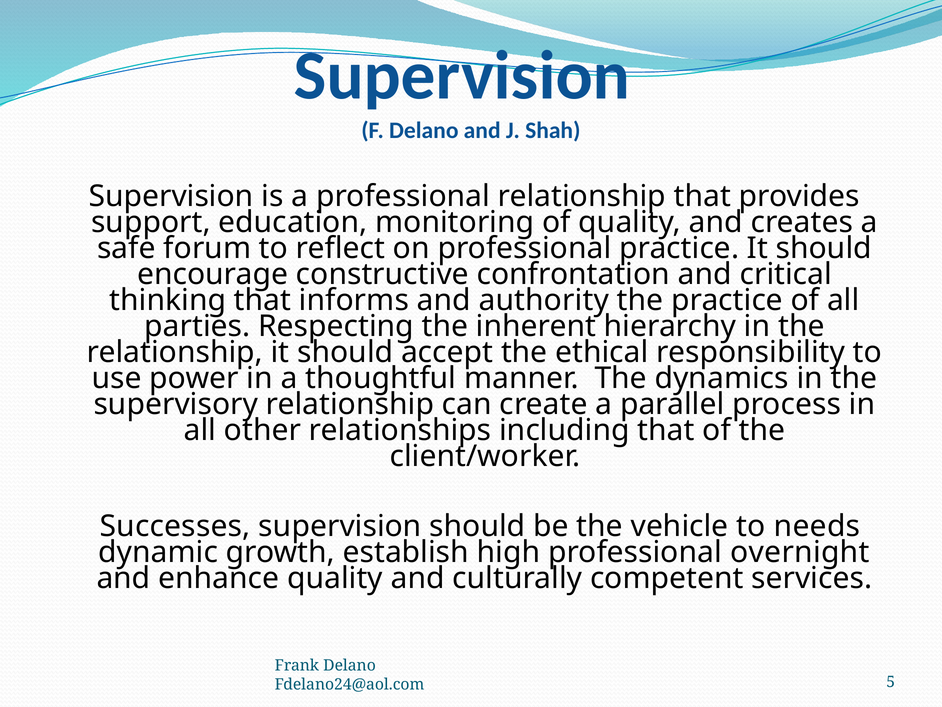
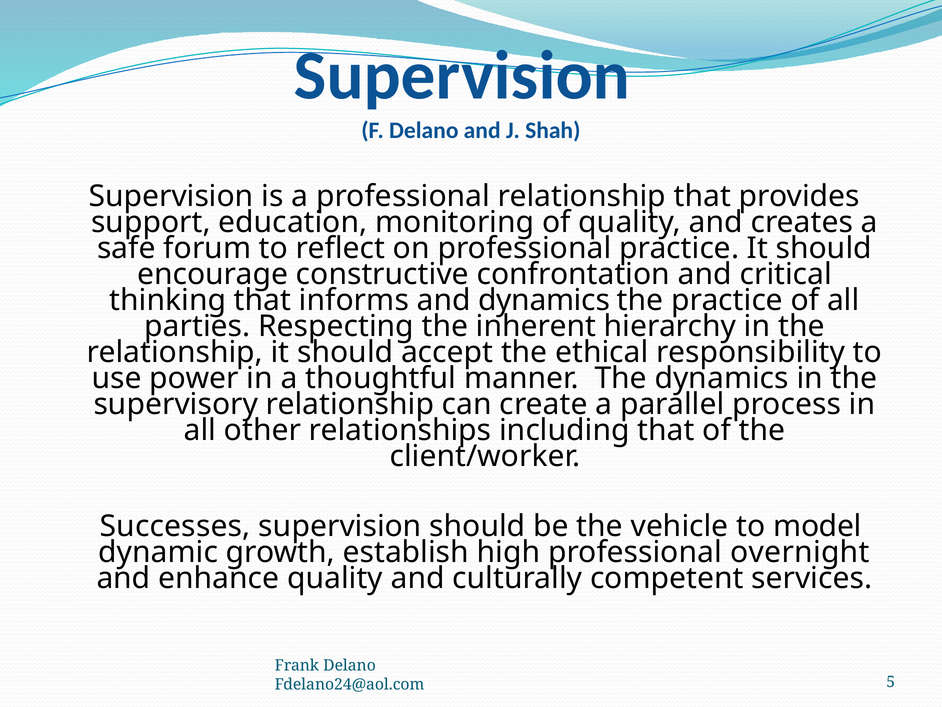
and authority: authority -> dynamics (544, 300)
needs: needs -> model (817, 526)
